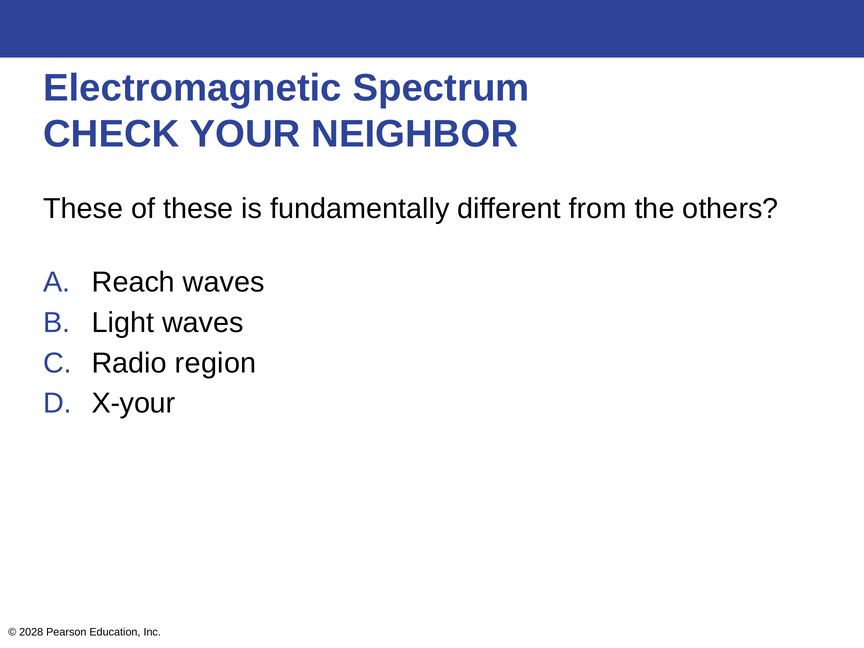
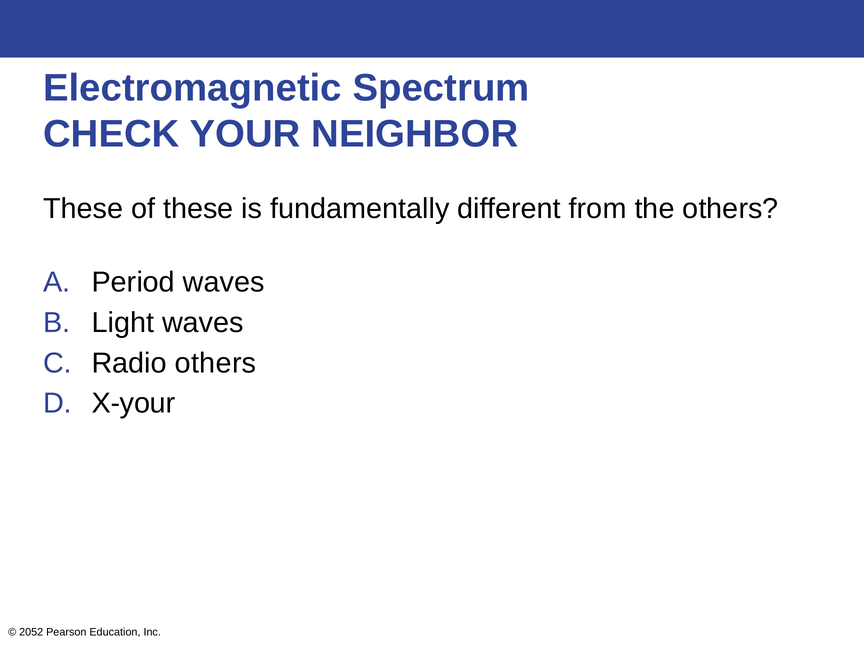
Reach: Reach -> Period (133, 282)
Radio region: region -> others (216, 363)
2028: 2028 -> 2052 (31, 632)
